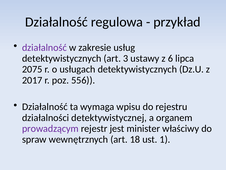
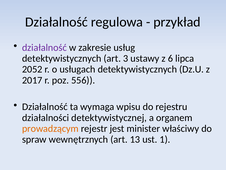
2075: 2075 -> 2052 (32, 69)
prowadzącym colour: purple -> orange (50, 128)
18: 18 -> 13 (135, 139)
